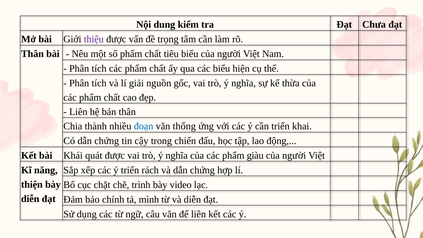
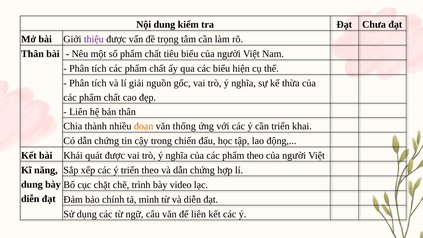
đoạn colour: blue -> orange (144, 126)
phẩm giàu: giàu -> theo (255, 155)
triển rách: rách -> theo (150, 170)
thiện: thiện -> dung (32, 184)
